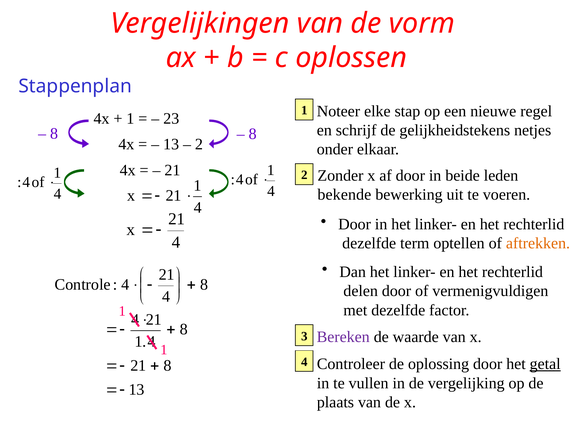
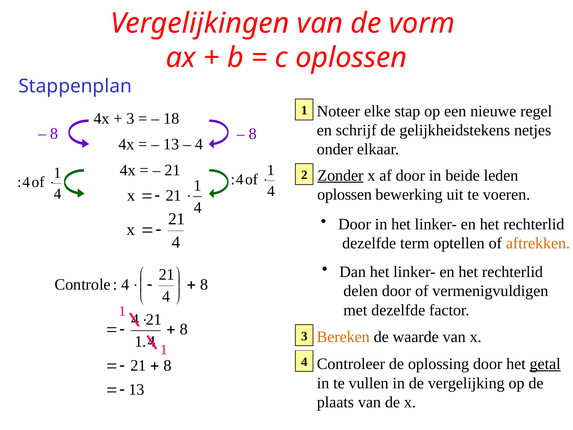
1: 1 -> 3 (130, 119)
23: 23 -> 18 (171, 119)
2: 2 -> 4 (199, 144)
Zonder underline: none -> present (340, 175)
bekende: bekende -> oplossen (345, 194)
Bereken colour: purple -> orange (343, 337)
